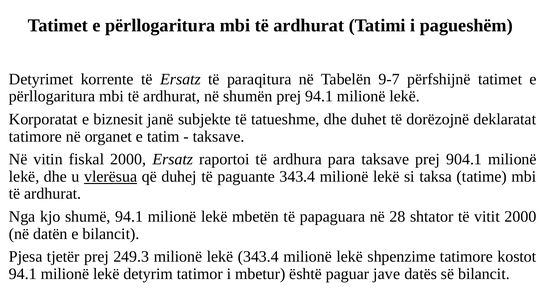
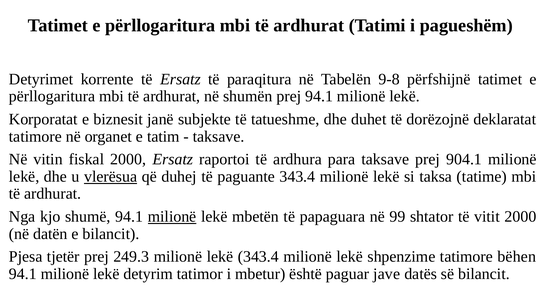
9-7: 9-7 -> 9-8 (389, 79)
milionë underline: none -> present (172, 217)
28: 28 -> 99 (397, 217)
kostot: kostot -> bëhen (517, 257)
